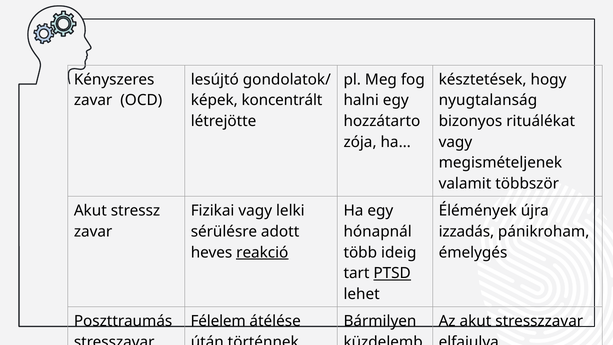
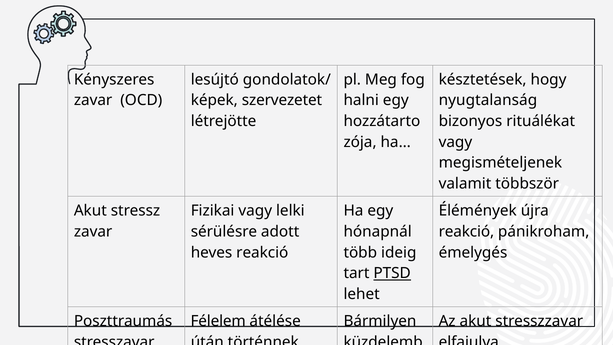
koncentrált: koncentrált -> szervezetet (282, 100)
izzadás: izzadás -> reakció (466, 232)
reakció underline: present -> none (262, 252)
